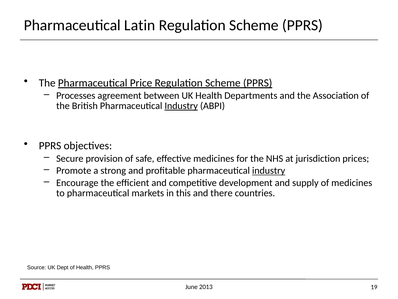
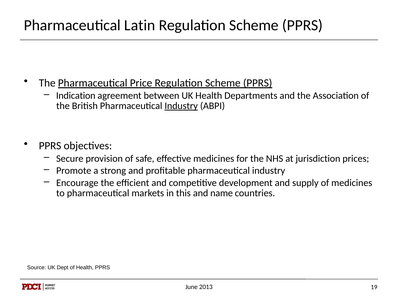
Processes: Processes -> Indication (76, 95)
industry underline: present -> none (269, 170)
there: there -> name (222, 193)
